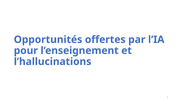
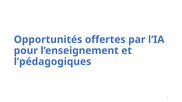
l’hallucinations: l’hallucinations -> l’pédagogiques (53, 62)
